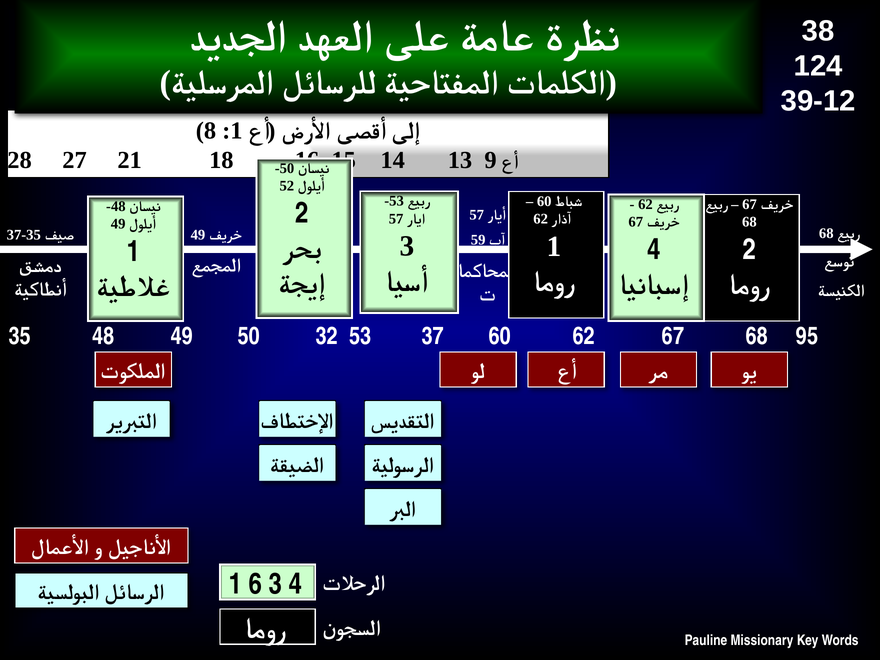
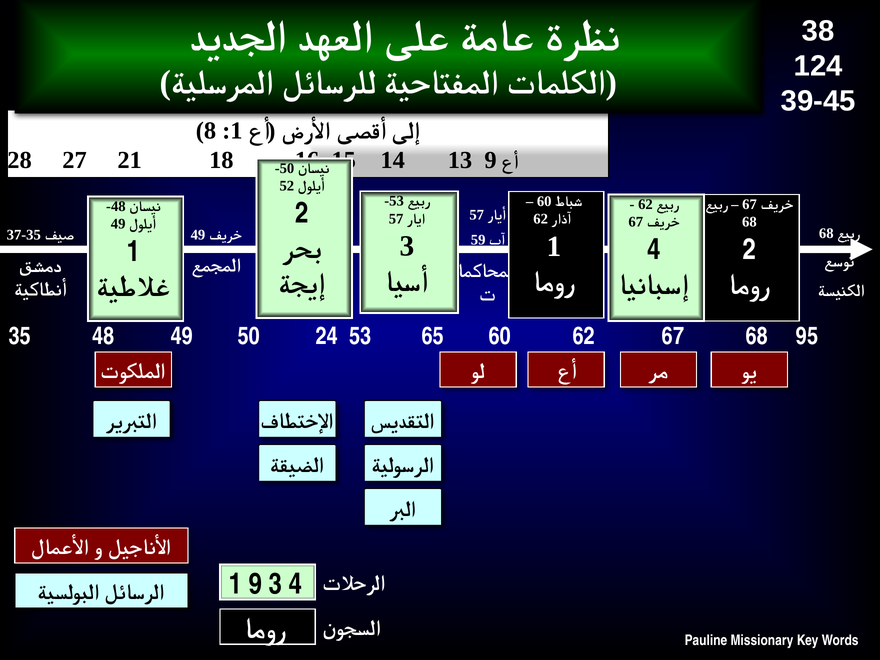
39-12: 39-12 -> 39-45 (818, 101)
32: 32 -> 24 (327, 336)
53 37: 37 -> 65 (433, 336)
1 6: 6 -> 9 (255, 584)
